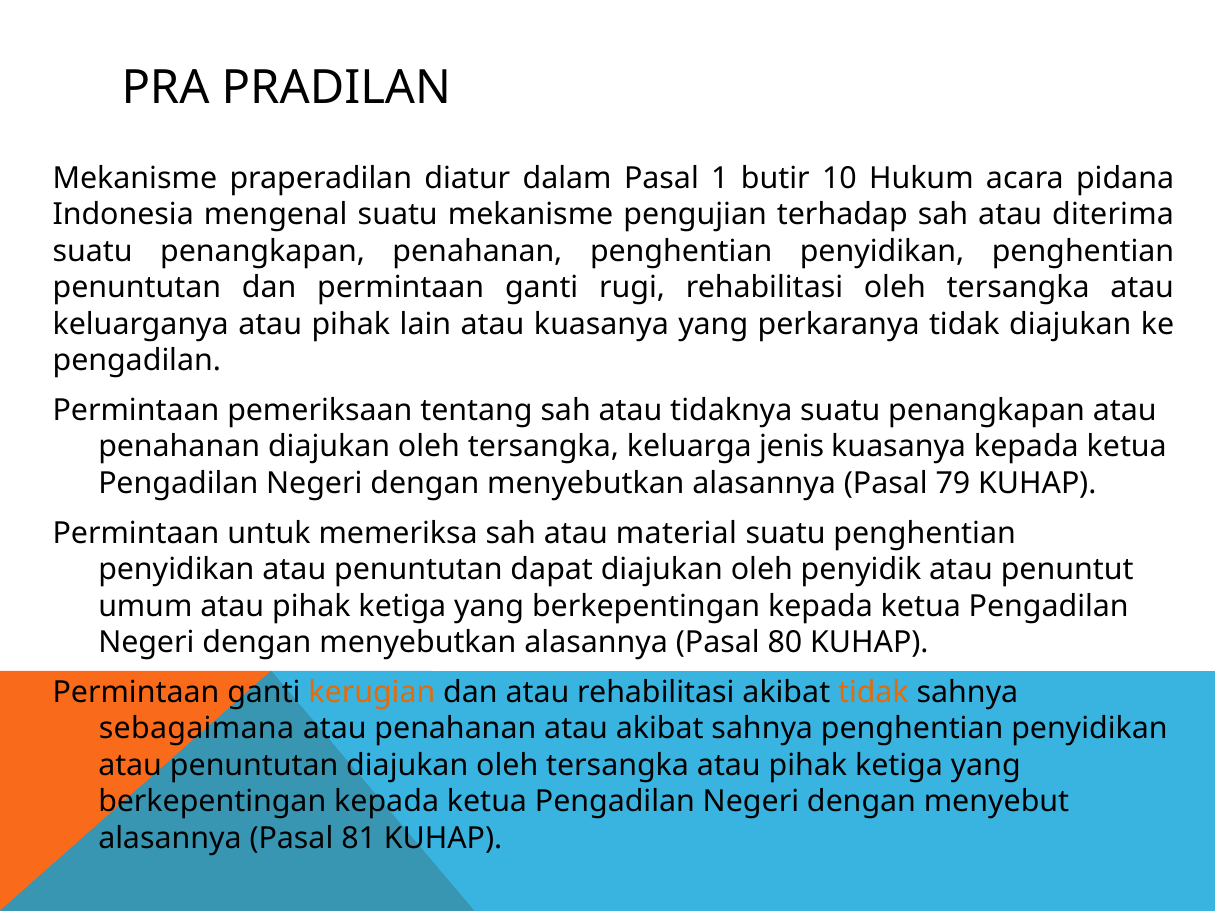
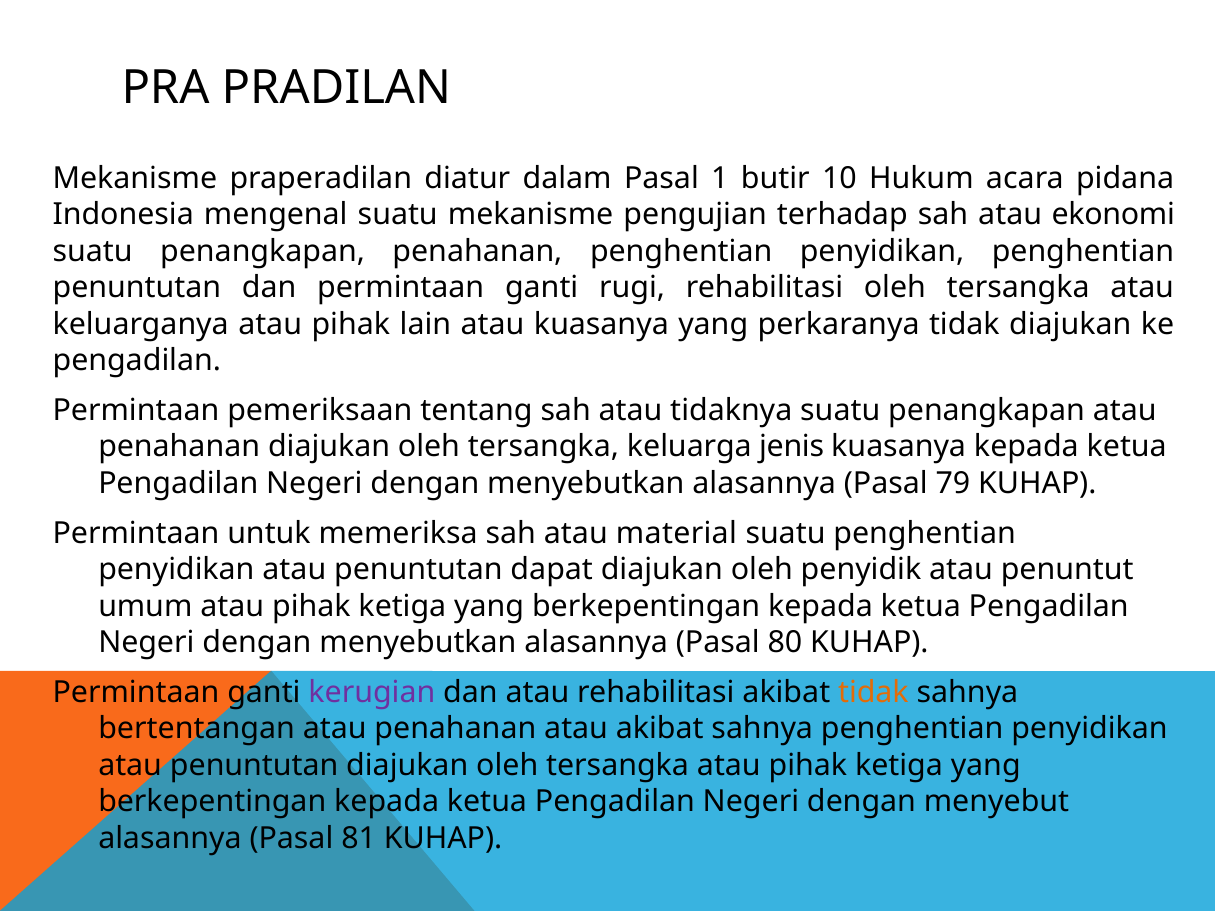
diterima: diterima -> ekonomi (1113, 215)
kerugian colour: orange -> purple (372, 693)
sebagaimana: sebagaimana -> bertentangan (197, 729)
